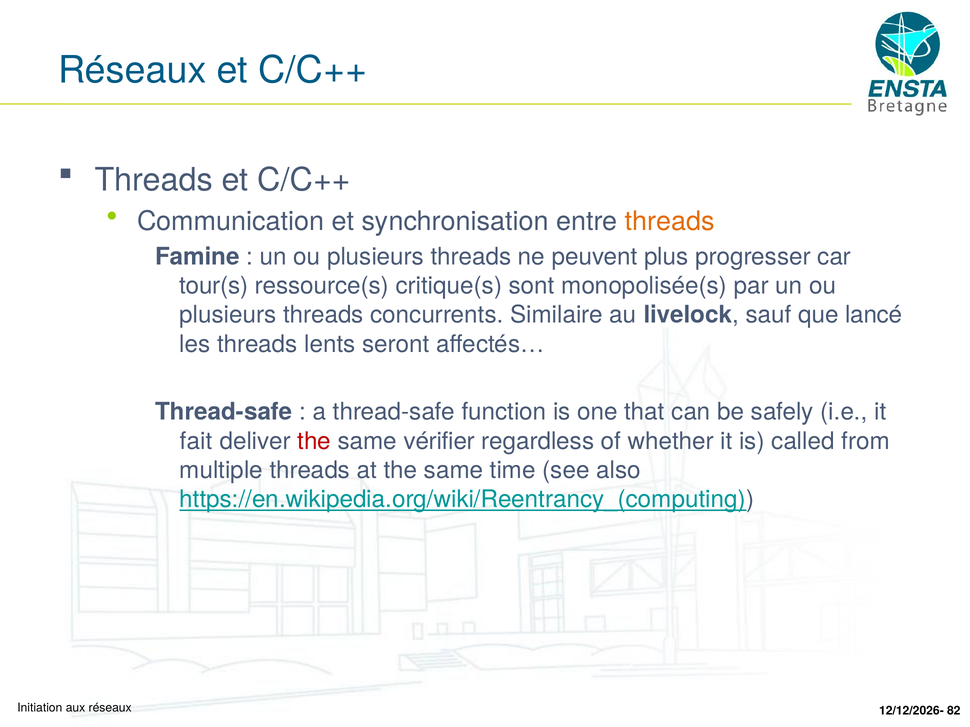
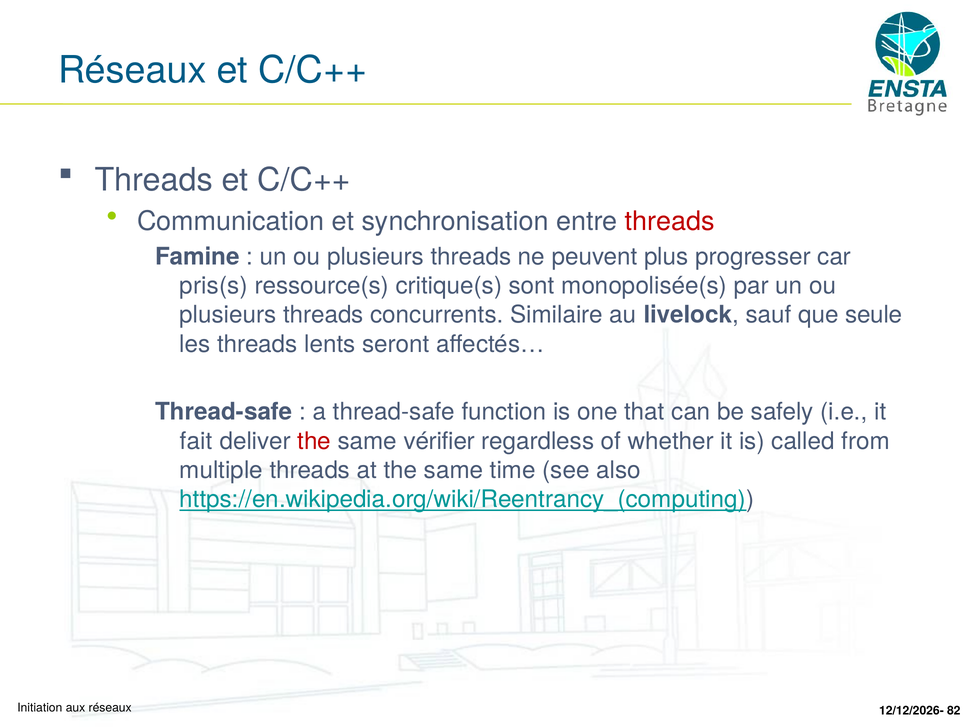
threads colour: orange -> red (670, 221)
tour(s: tour(s -> pris(s (214, 286)
lancé: lancé -> seule (874, 315)
